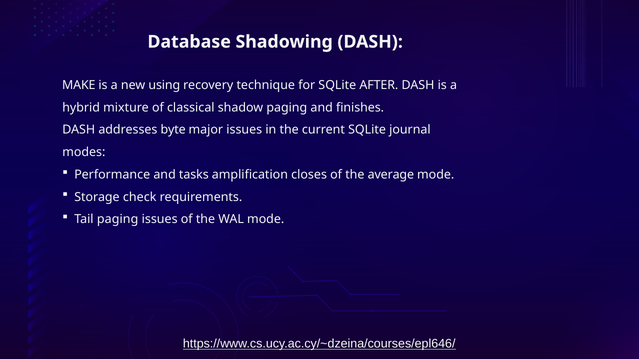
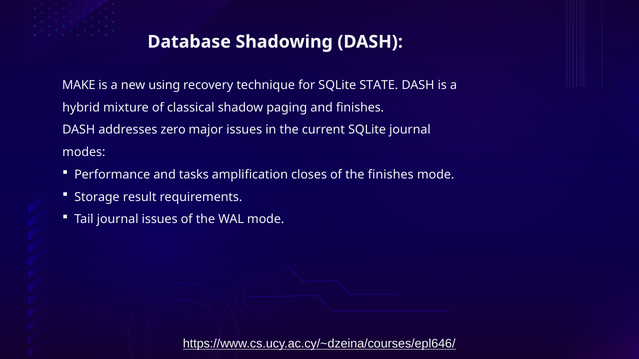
AFTER: AFTER -> STATE (379, 85)
byte: byte -> zero (173, 130)
the average: average -> finishes (391, 175)
check: check -> result (140, 197)
Tail paging: paging -> journal (118, 220)
